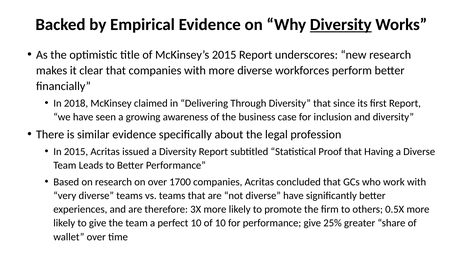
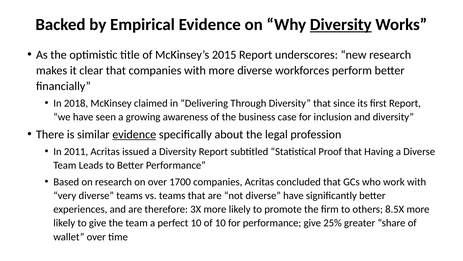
evidence underline: none -> present (134, 134)
In 2015: 2015 -> 2011 (76, 151)
0.5X: 0.5X -> 8.5X (395, 209)
